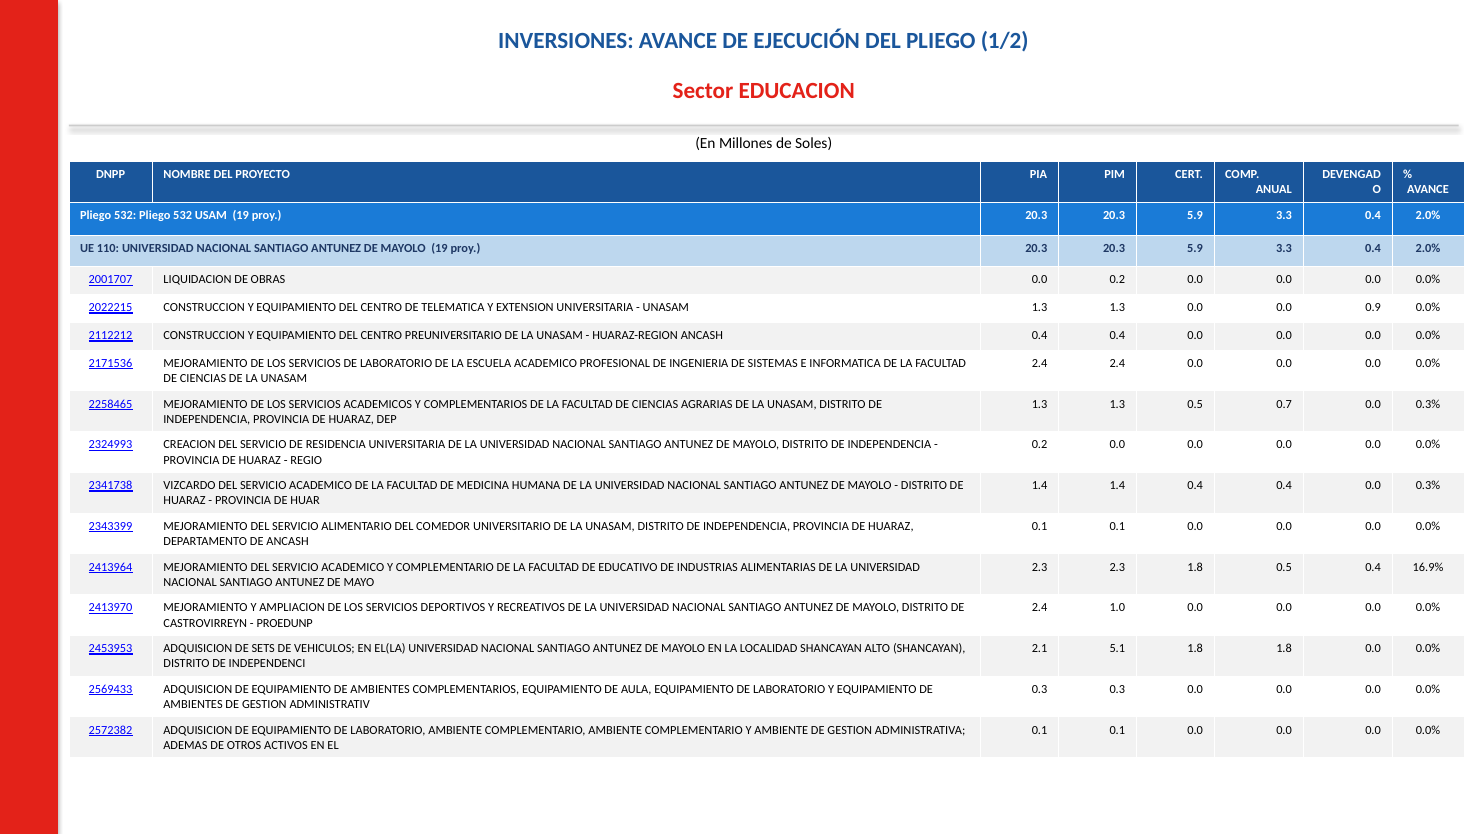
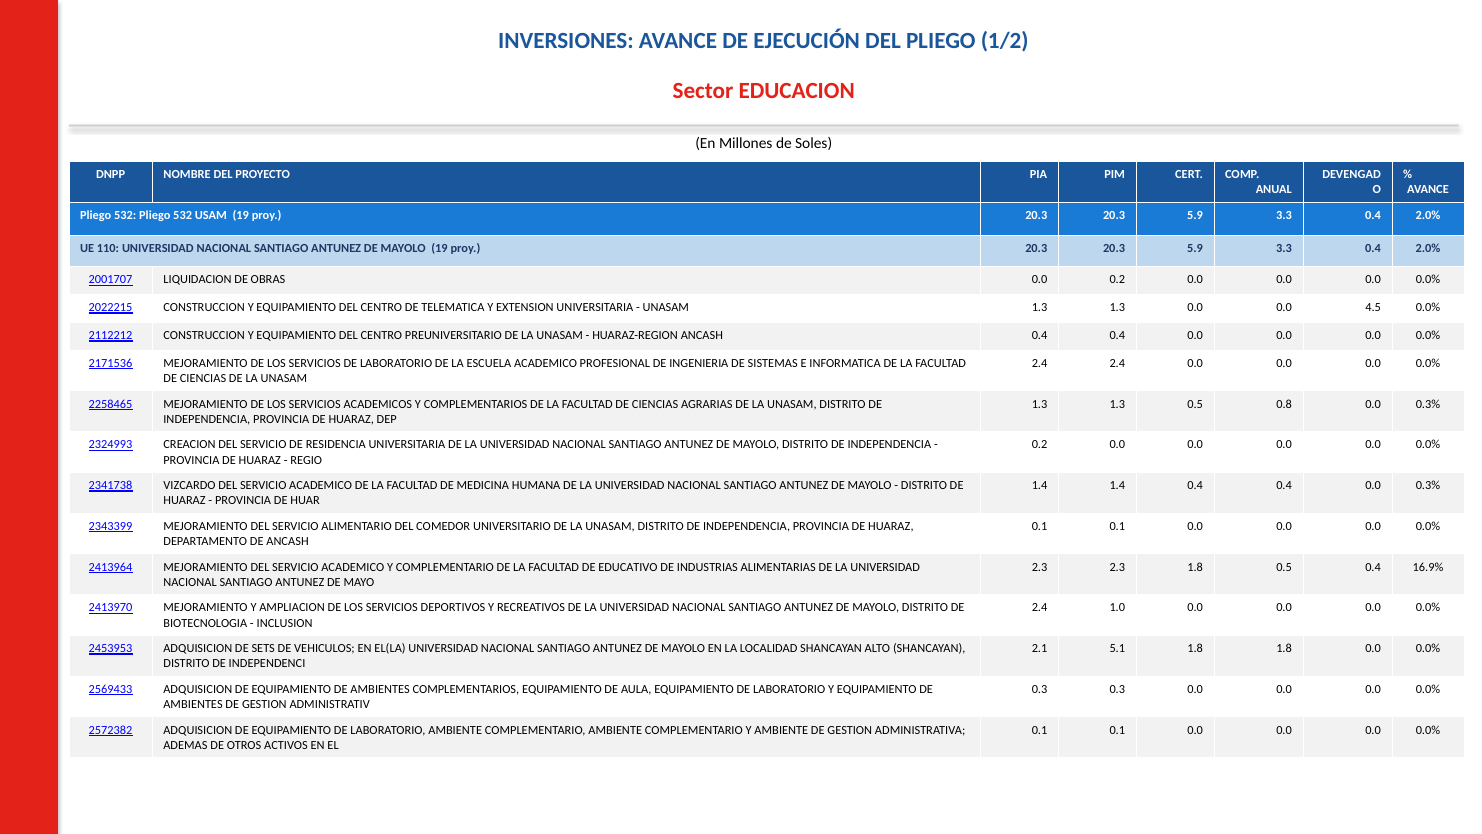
0.9: 0.9 -> 4.5 (1373, 308)
0.7: 0.7 -> 0.8 (1284, 404)
CASTROVIRREYN: CASTROVIRREYN -> BIOTECNOLOGIA (205, 623)
PROEDUNP: PROEDUNP -> INCLUSION (285, 623)
